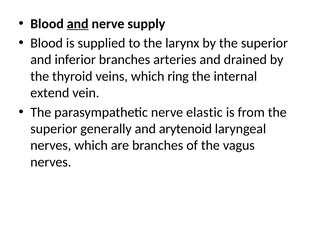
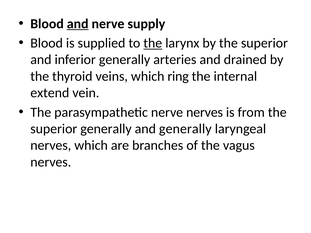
the underline: none -> present (153, 43)
inferior branches: branches -> generally (125, 60)
nerve elastic: elastic -> nerves (205, 112)
and arytenoid: arytenoid -> generally (185, 129)
